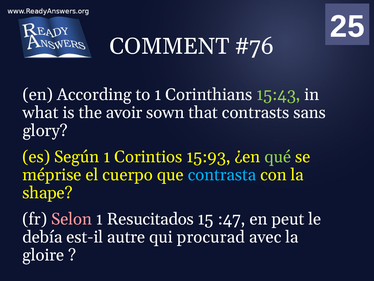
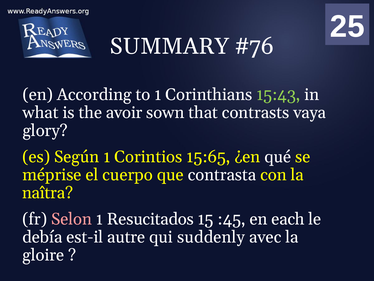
COMMENT: COMMENT -> SUMMARY (169, 46)
sans: sans -> vaya (310, 113)
15:93: 15:93 -> 15:65 (208, 157)
qué colour: light green -> white (278, 157)
contrasta colour: light blue -> white (222, 175)
shape: shape -> naîtra (48, 193)
:47: :47 -> :45 (232, 219)
peut: peut -> each (288, 219)
procurad: procurad -> suddenly (211, 237)
